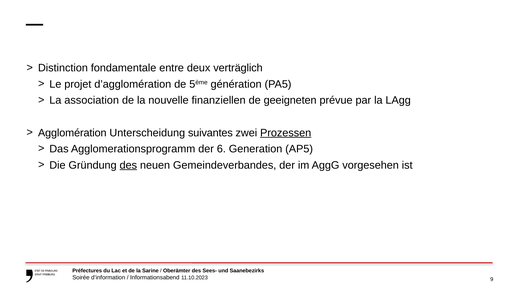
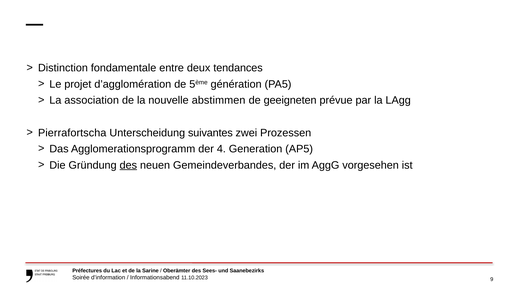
verträglich: verträglich -> tendances (238, 68)
finanziellen: finanziellen -> abstimmen (219, 101)
Agglomération: Agglomération -> Pierrafortscha (72, 133)
Prozessen underline: present -> none (286, 133)
6: 6 -> 4 (221, 149)
